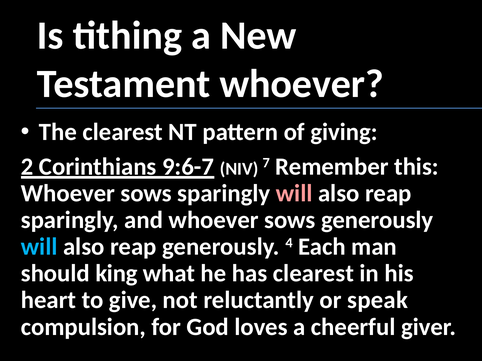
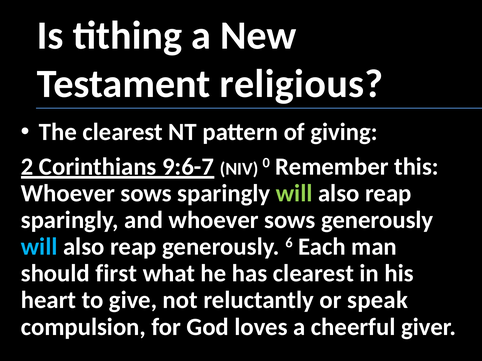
Testament whoever: whoever -> religious (301, 84)
7: 7 -> 0 (266, 163)
will colour: pink -> light green (294, 194)
4: 4 -> 6 (289, 243)
king: king -> first (116, 274)
